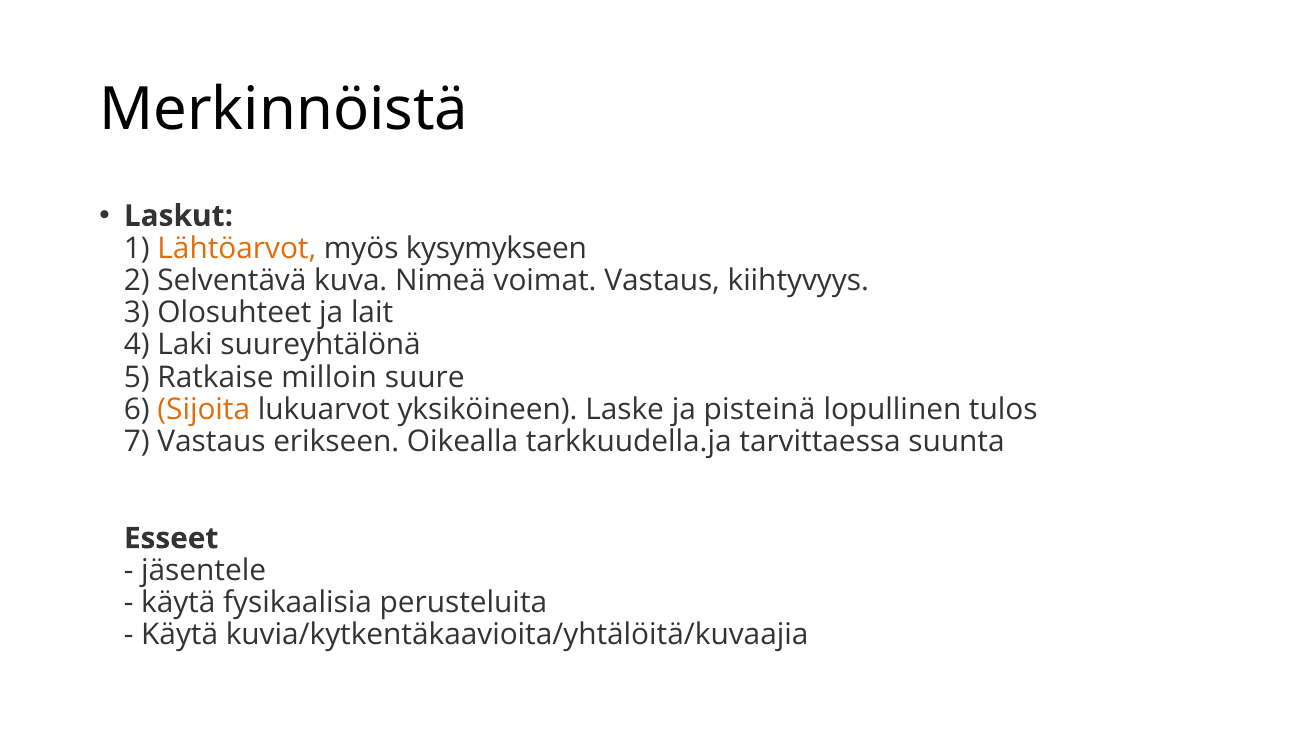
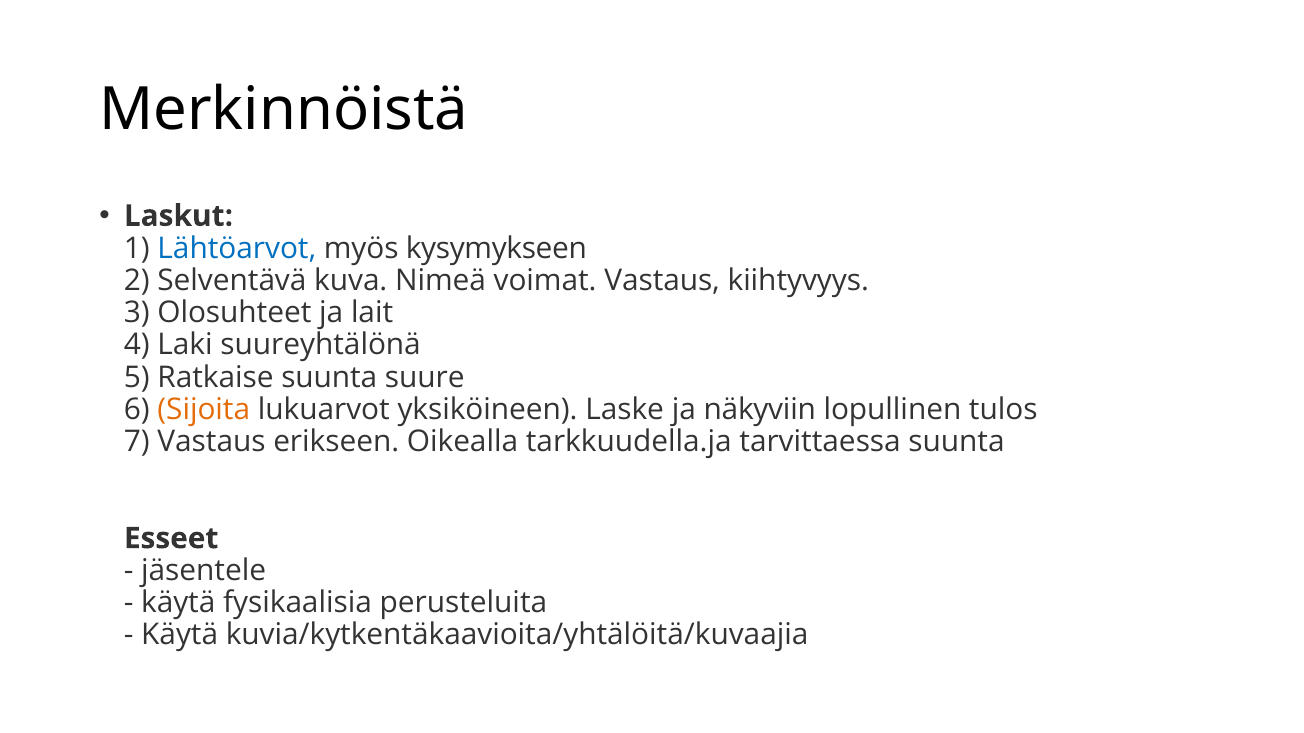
Lähtöarvot colour: orange -> blue (237, 248)
Ratkaise milloin: milloin -> suunta (329, 377)
pisteinä: pisteinä -> näkyviin (760, 410)
